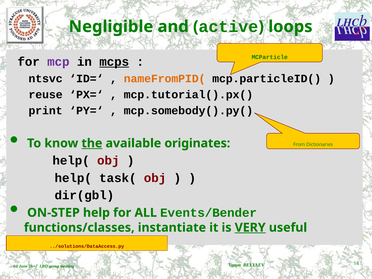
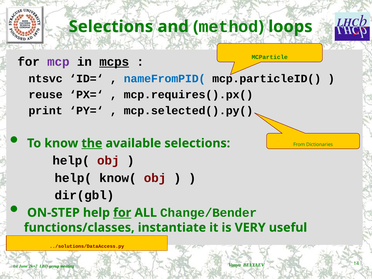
Negligible: Negligible -> Selections (111, 27)
active: active -> method (229, 27)
nameFromPID( colour: orange -> blue (165, 79)
mcp.tutorial().px(: mcp.tutorial().px( -> mcp.requires().px( (188, 95)
mcp.somebody().py(: mcp.somebody().py( -> mcp.selected().py( (188, 111)
available originates: originates -> selections (197, 143)
task(: task( -> know( (118, 178)
for underline: none -> present (122, 213)
Events/Bender: Events/Bender -> Change/Bender (209, 213)
VERY underline: present -> none (250, 228)
